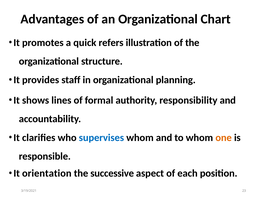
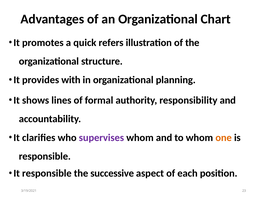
staff: staff -> with (71, 80)
supervises colour: blue -> purple (101, 138)
It orientation: orientation -> responsible (47, 174)
